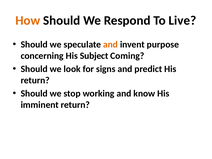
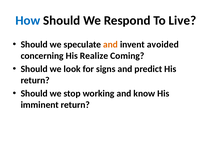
How colour: orange -> blue (28, 21)
purpose: purpose -> avoided (163, 44)
Subject: Subject -> Realize (94, 56)
